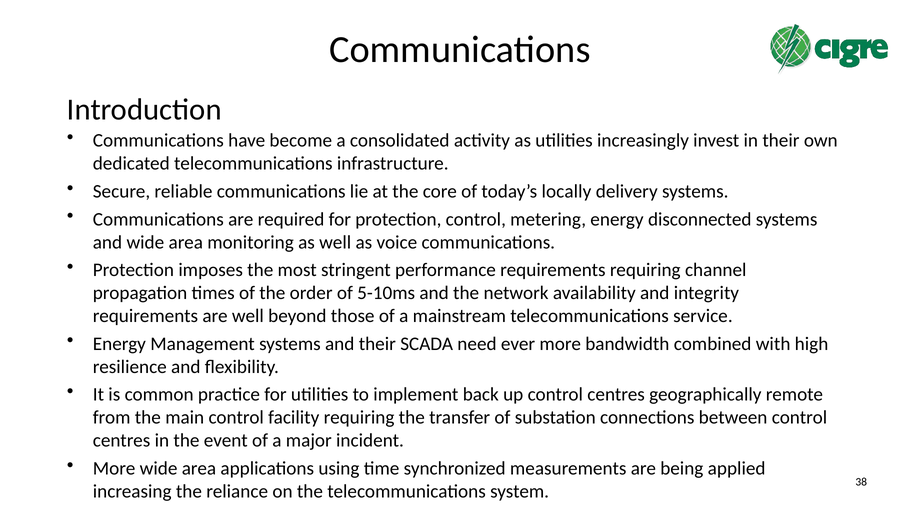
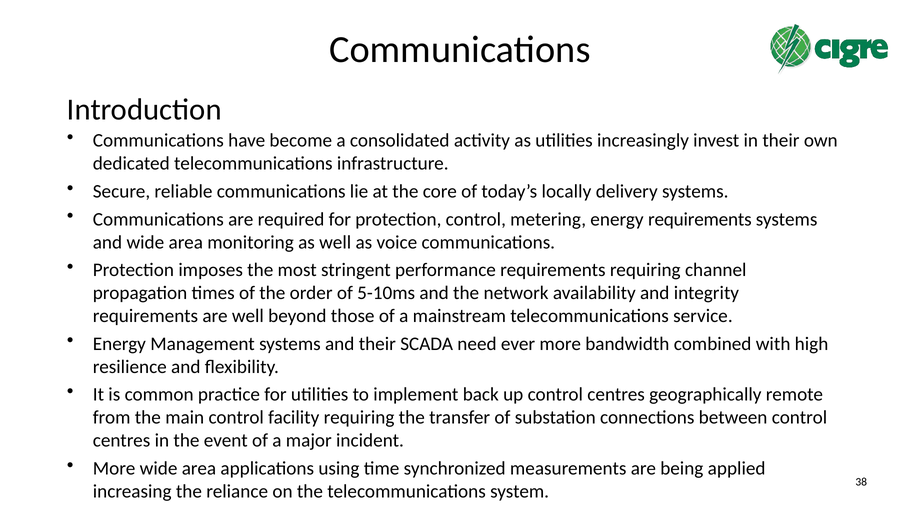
energy disconnected: disconnected -> requirements (700, 219)
